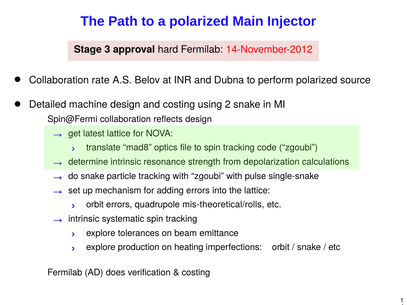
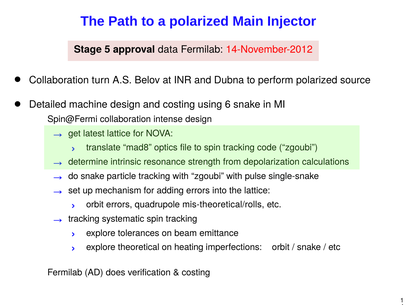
3: 3 -> 5 (107, 50)
hard: hard -> data (168, 50)
rate: rate -> turn (101, 80)
2: 2 -> 6 (228, 104)
reflects: reflects -> intense (168, 119)
intrinsic: intrinsic -> tracking (84, 219)
production: production -> theoretical (139, 247)
